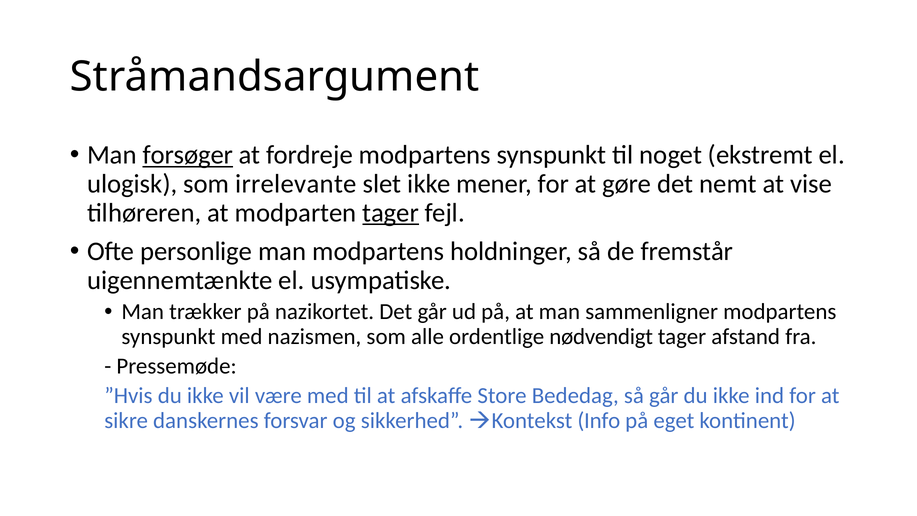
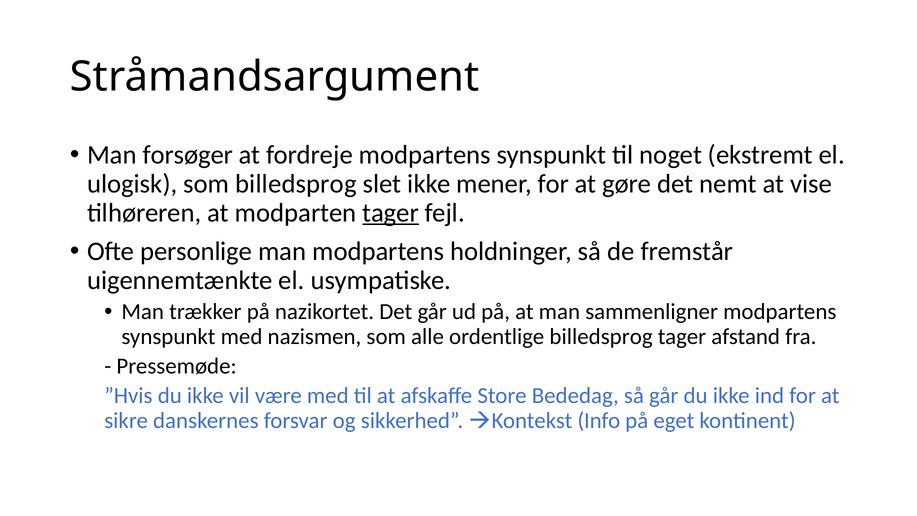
forsøger underline: present -> none (188, 155)
som irrelevante: irrelevante -> billedsprog (296, 184)
ordentlige nødvendigt: nødvendigt -> billedsprog (601, 337)
